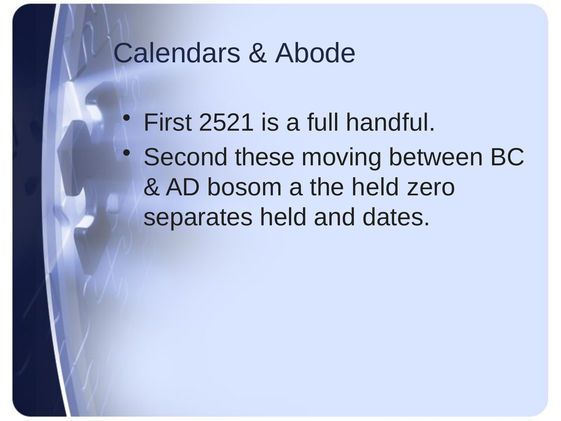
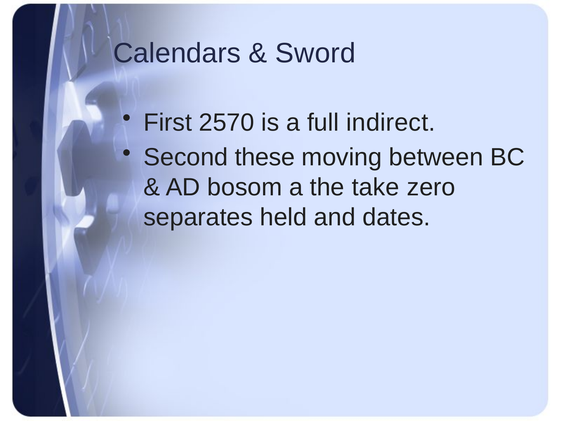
Abode: Abode -> Sword (315, 53)
2521: 2521 -> 2570 (227, 122)
handful: handful -> indirect (391, 122)
the held: held -> take (376, 187)
